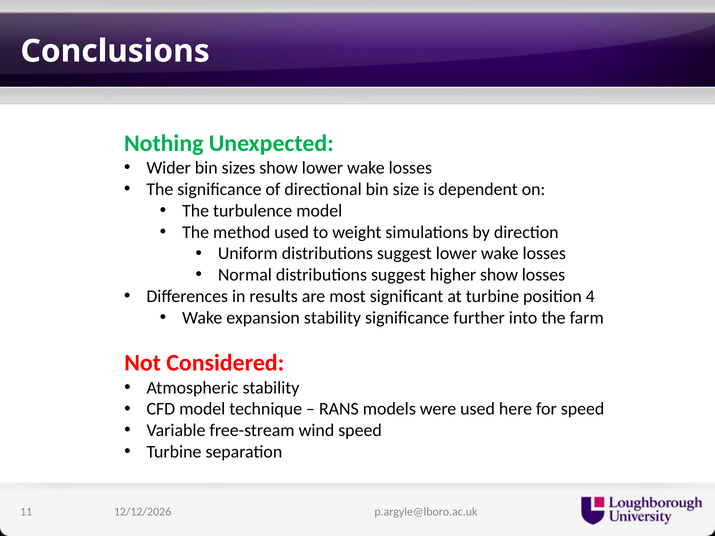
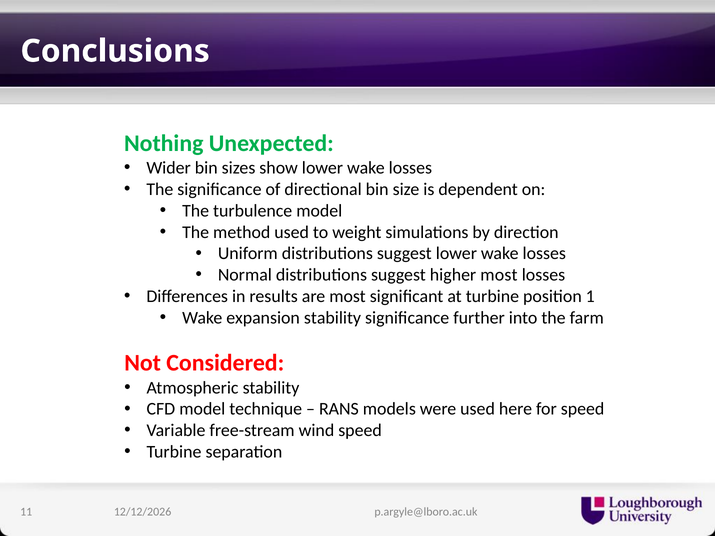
higher show: show -> most (499, 275)
4: 4 -> 1 (590, 297)
